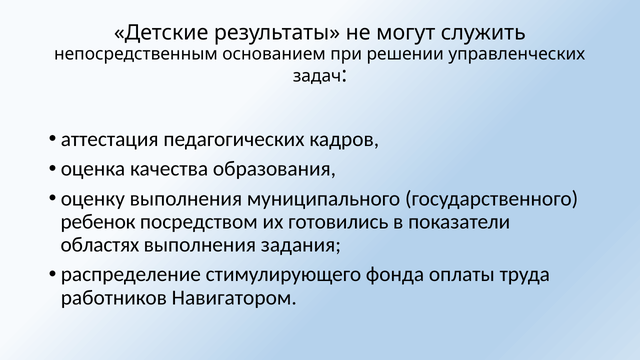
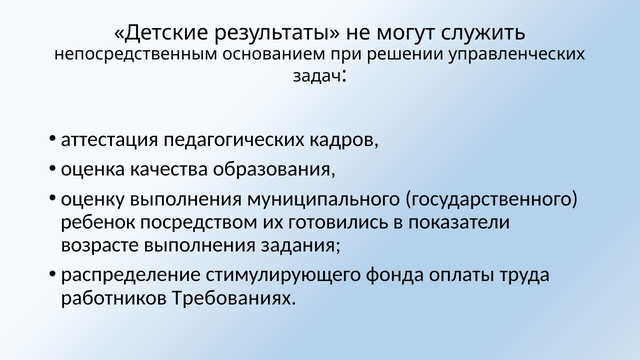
областях: областях -> возрасте (100, 245)
Навигатором: Навигатором -> Требованиях (234, 297)
